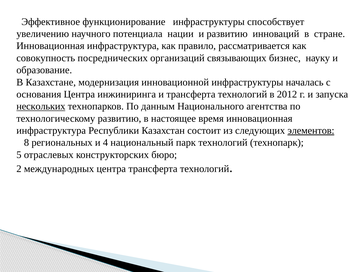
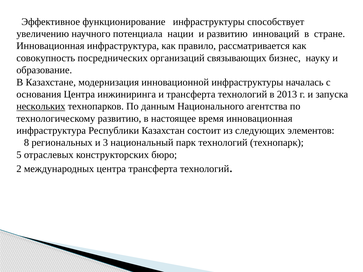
2012: 2012 -> 2013 (287, 94)
элементов underline: present -> none (311, 131)
4: 4 -> 3 (105, 143)
